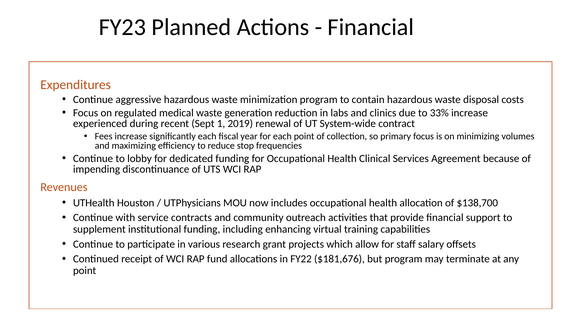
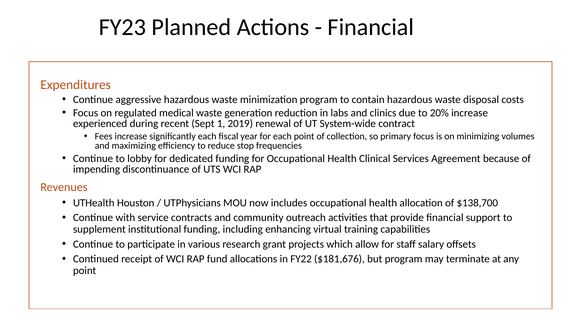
33%: 33% -> 20% (439, 113)
